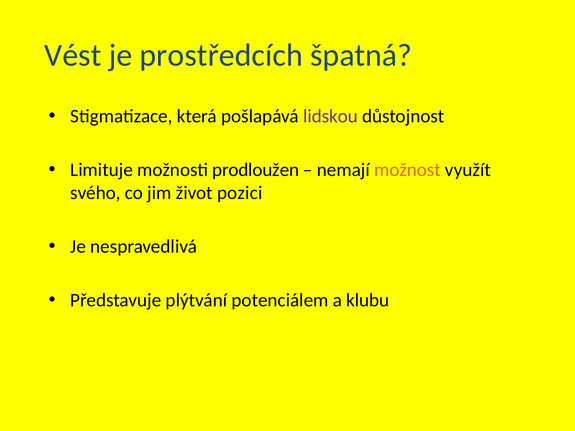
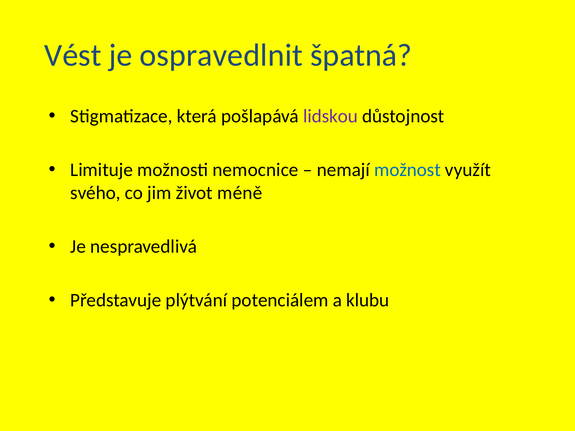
prostředcích: prostředcích -> ospravedlnit (221, 55)
prodloužen: prodloužen -> nemocnice (255, 170)
možnost colour: orange -> blue (407, 170)
pozici: pozici -> méně (240, 193)
